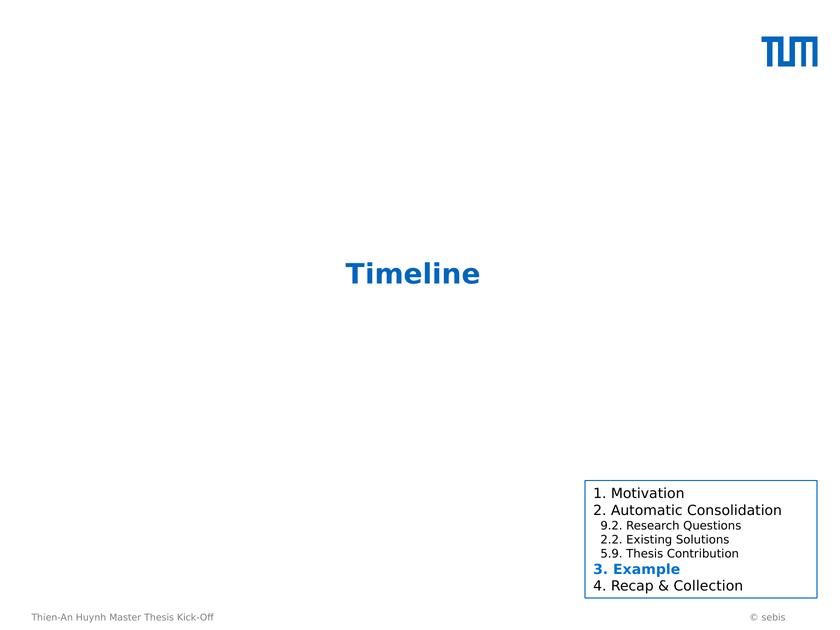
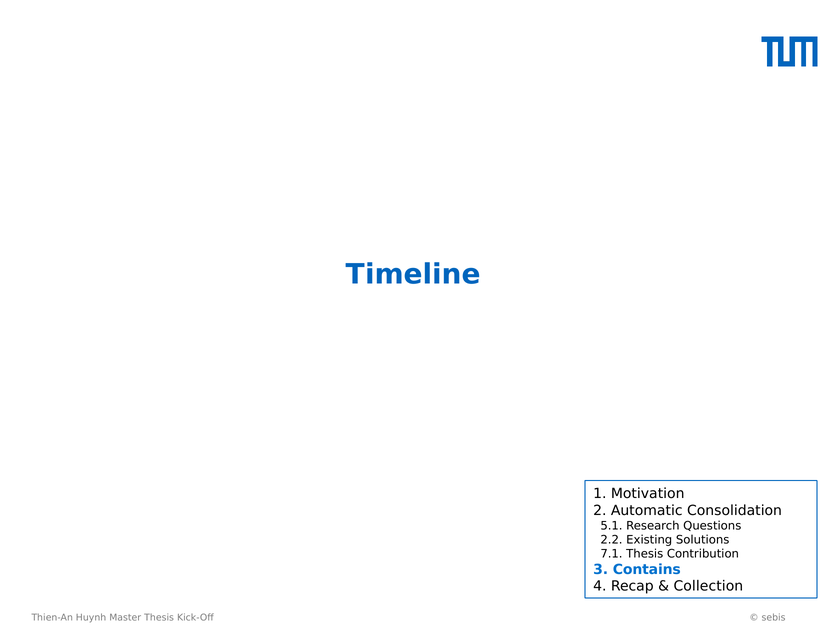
9.2: 9.2 -> 5.1 (612, 526)
5.9: 5.9 -> 7.1 (612, 554)
Example: Example -> Contains (647, 570)
